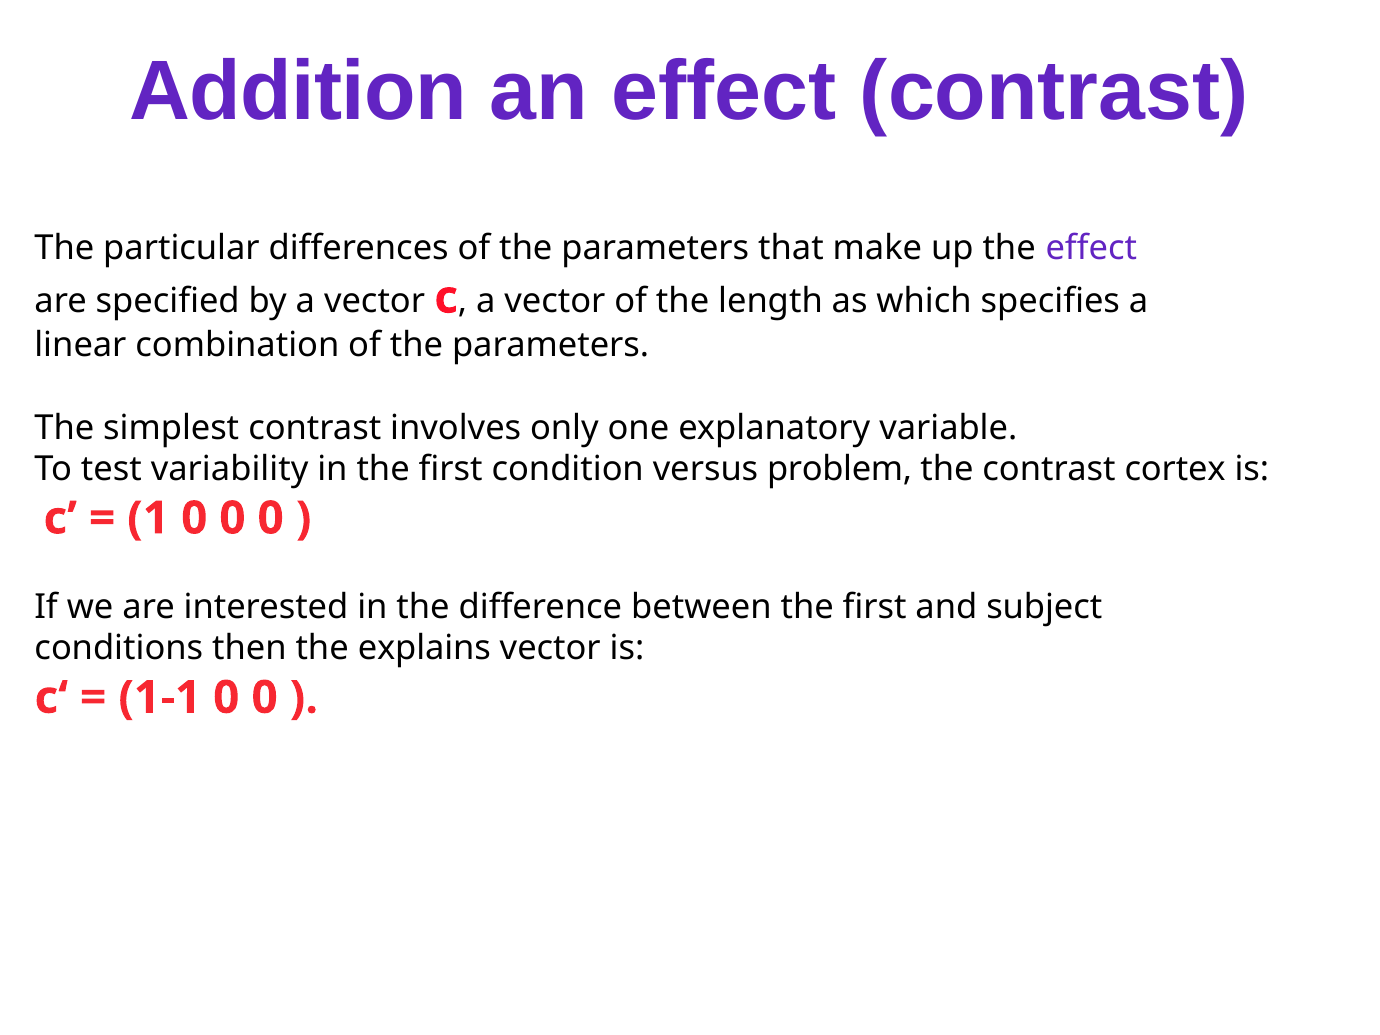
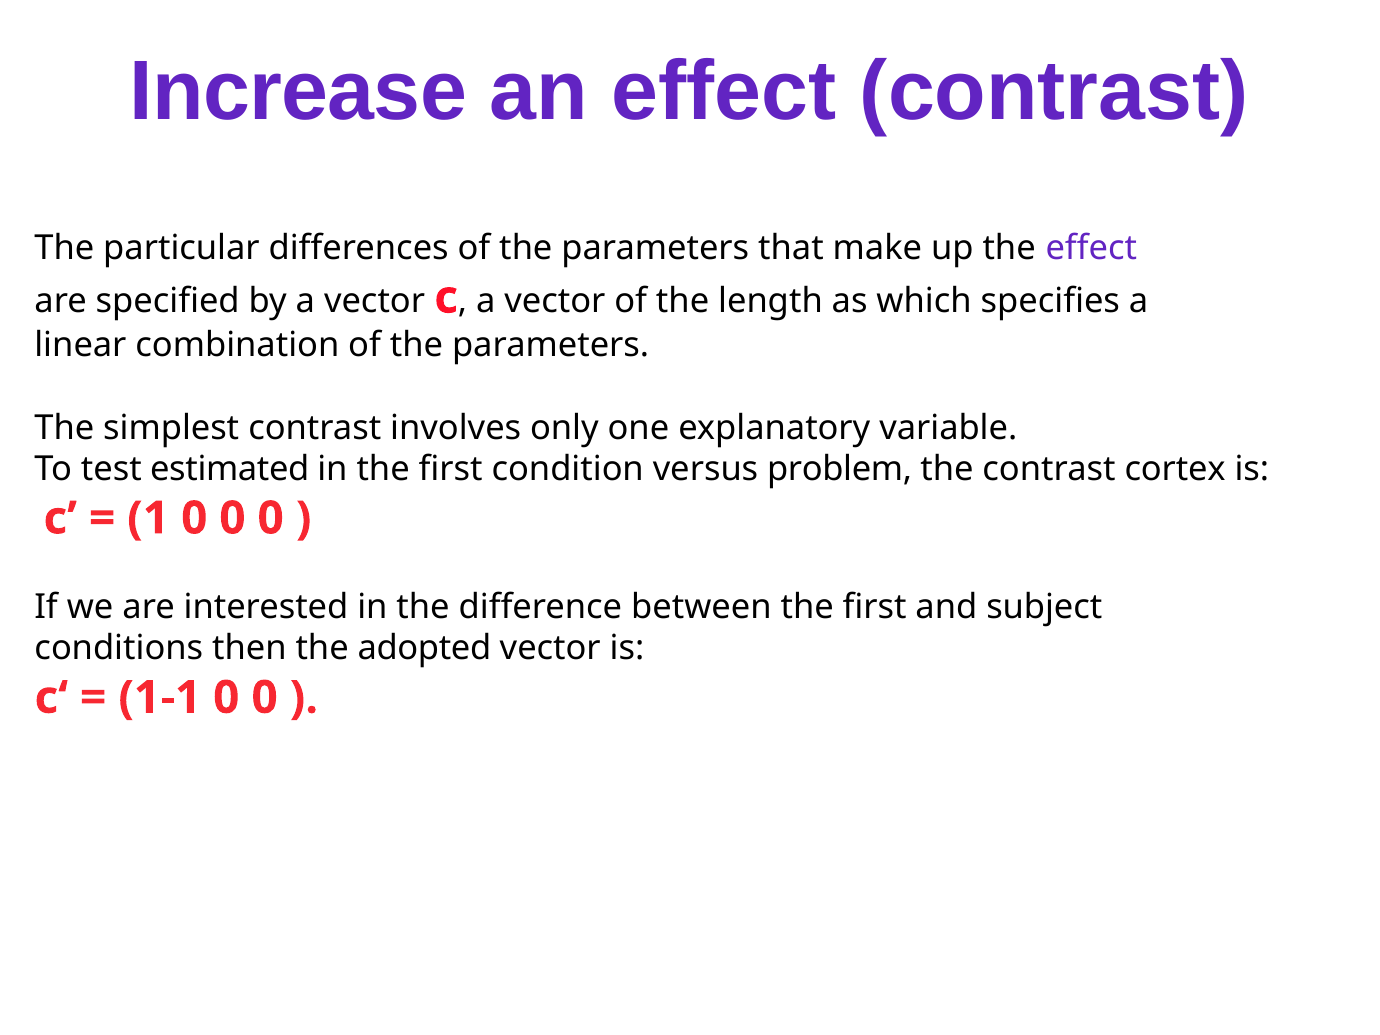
Addition: Addition -> Increase (298, 92)
variability: variability -> estimated (230, 469)
explains: explains -> adopted (424, 649)
